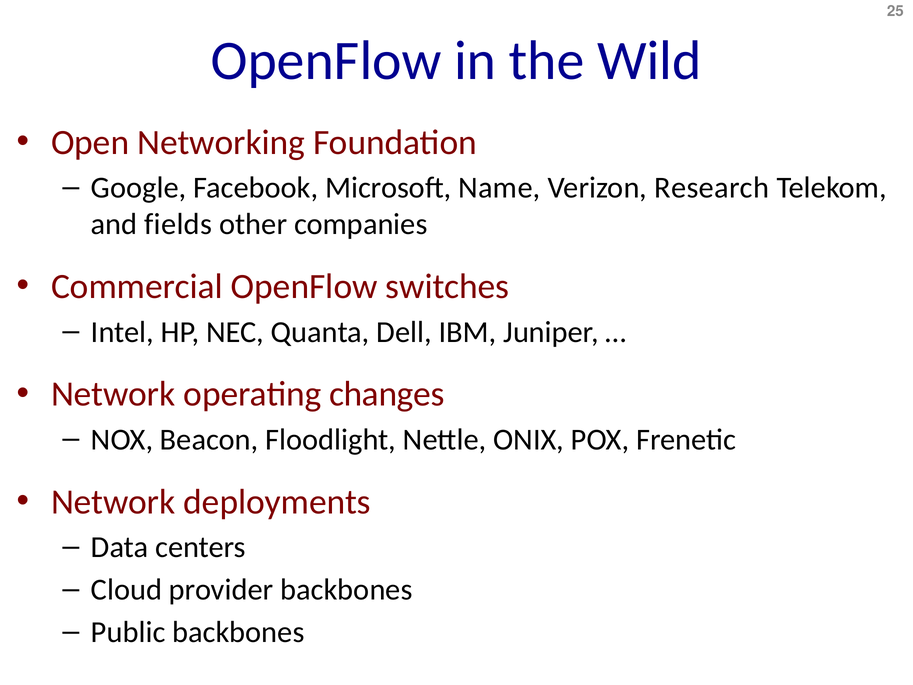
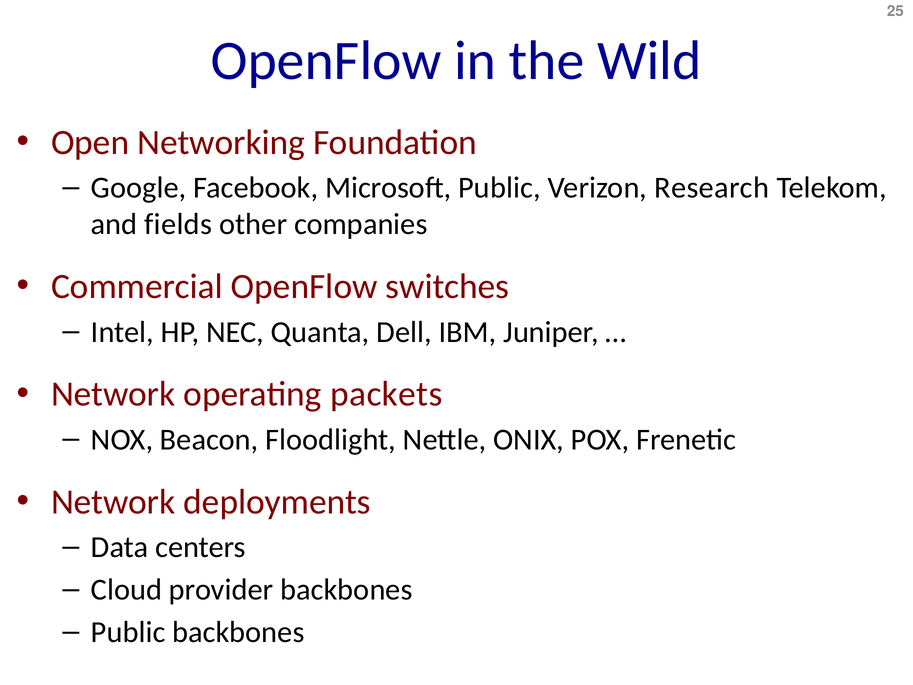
Microsoft Name: Name -> Public (499, 188)
changes: changes -> packets (386, 394)
